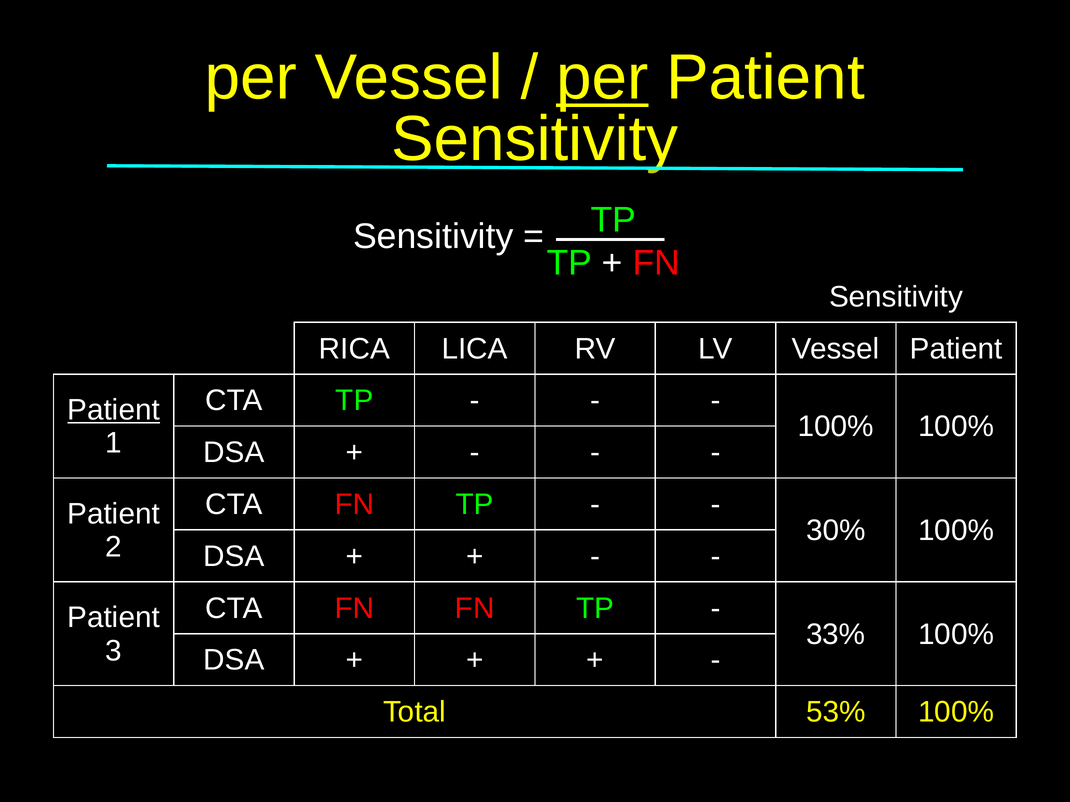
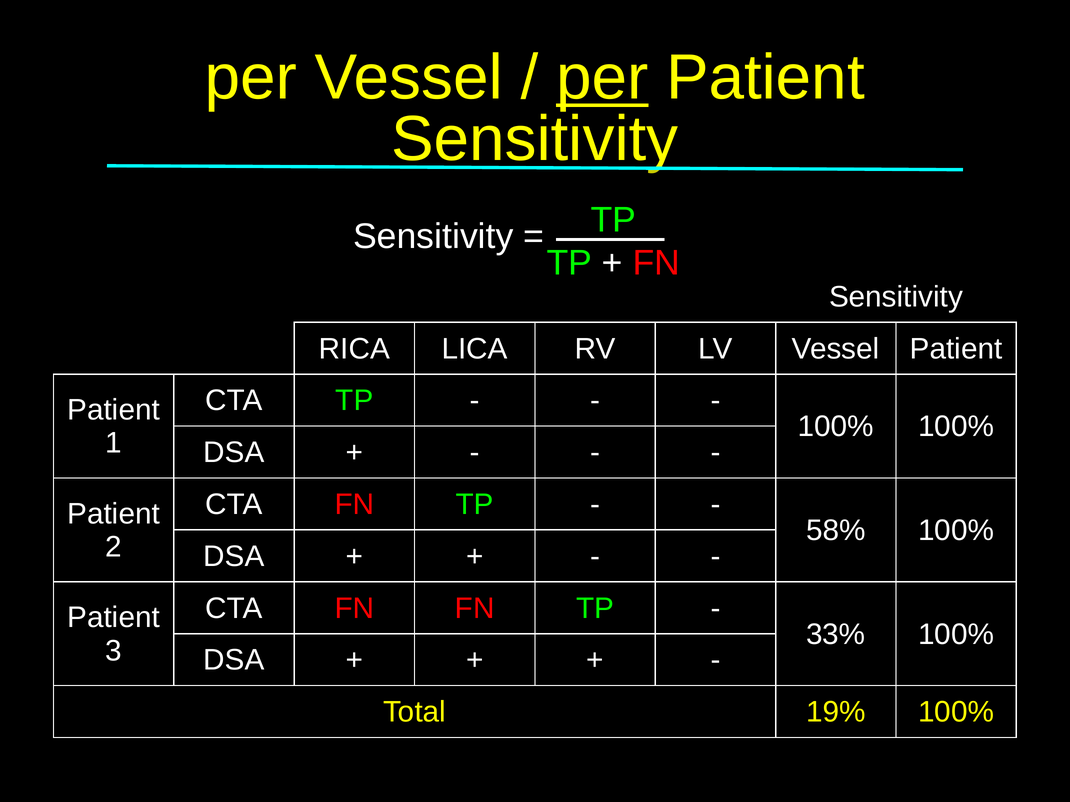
Patient underline: present -> none (114, 410)
30%: 30% -> 58% (836, 531)
53%: 53% -> 19% (836, 713)
